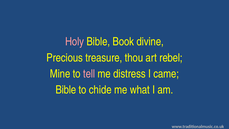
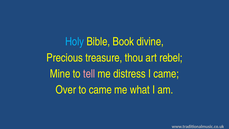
Holy colour: pink -> light blue (75, 42)
Bible: Bible -> Over (66, 90)
to chide: chide -> came (100, 90)
